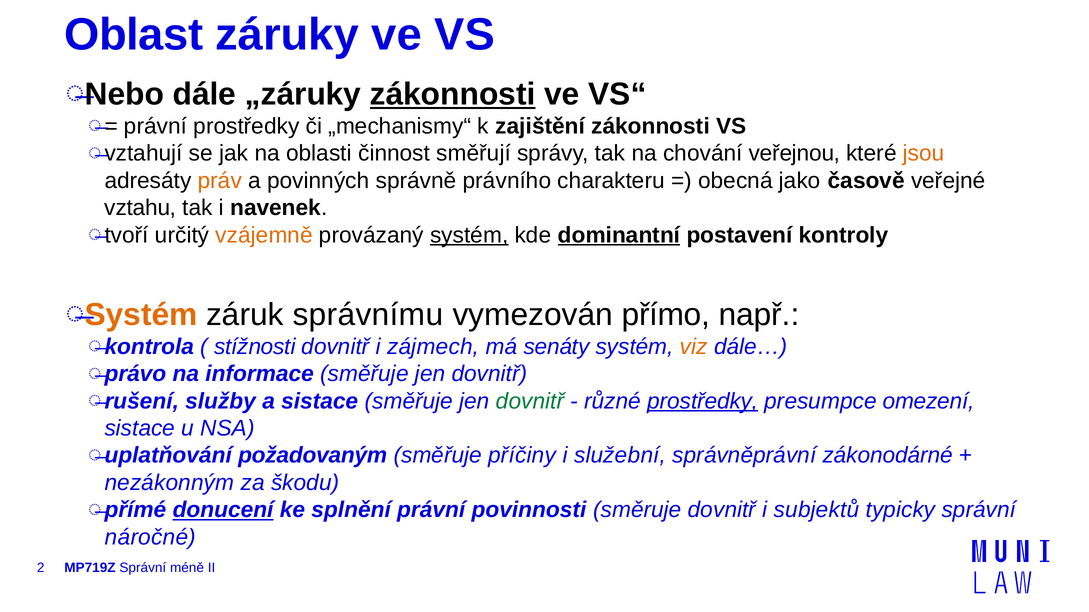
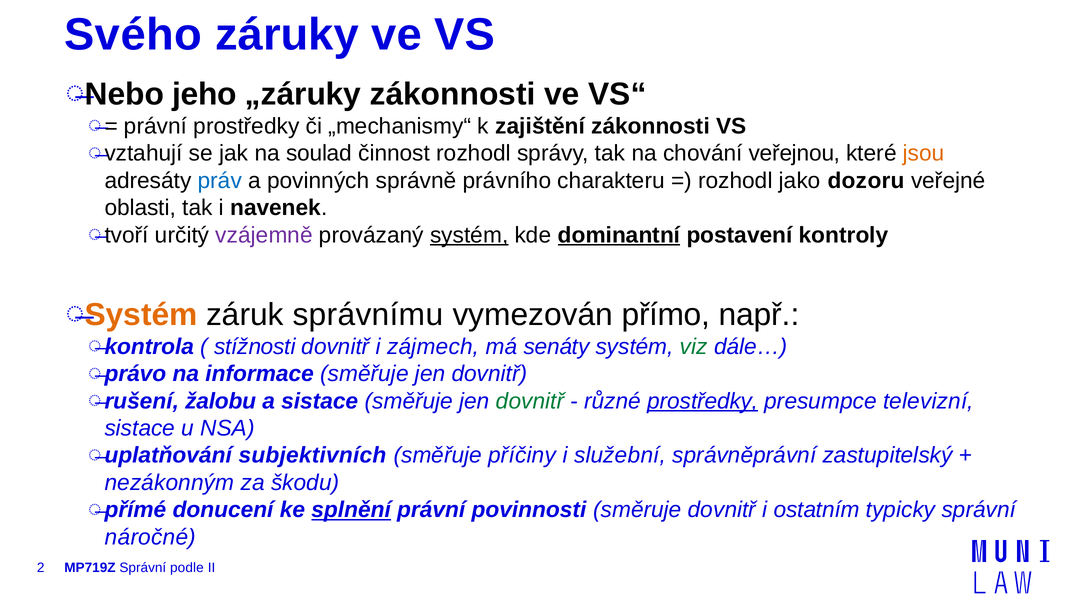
Oblast: Oblast -> Svého (133, 35)
dále: dále -> jeho (205, 94)
zákonnosti underline: present -> none (453, 94)
oblasti: oblasti -> soulad (319, 154)
činnost směřují: směřují -> rozhodl (474, 154)
práv colour: orange -> blue (220, 181)
obecná: obecná -> rozhodl (735, 181)
časově: časově -> dozoru (866, 181)
vztahu: vztahu -> oblasti (140, 208)
vzájemně colour: orange -> purple (264, 235)
viz colour: orange -> green (694, 347)
služby: služby -> žalobu (221, 401)
omezení: omezení -> televizní (928, 401)
požadovaným: požadovaným -> subjektivních (312, 456)
zákonodárné: zákonodárné -> zastupitelský (888, 456)
donucení underline: present -> none (223, 510)
splnění underline: none -> present (351, 510)
subjektů: subjektů -> ostatním (817, 510)
méně: méně -> podle (187, 568)
